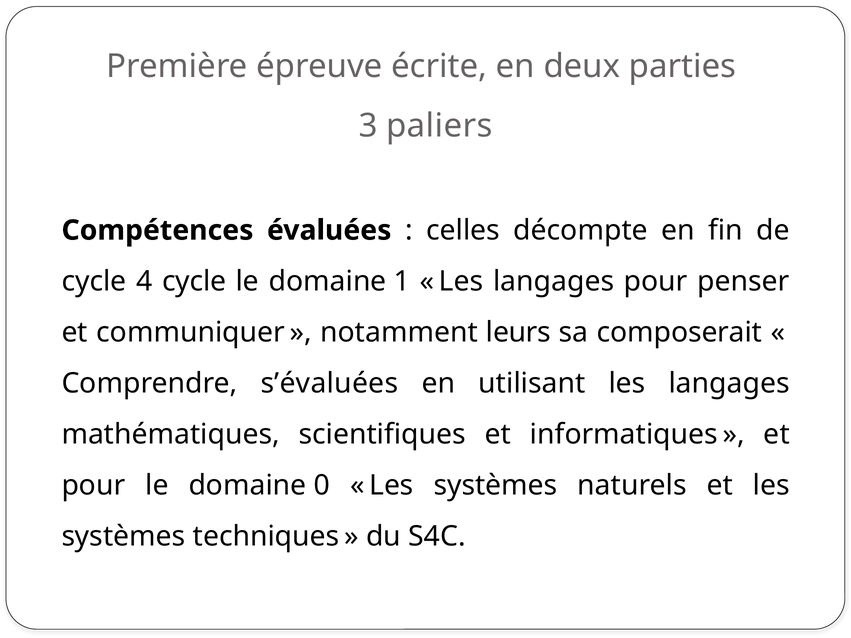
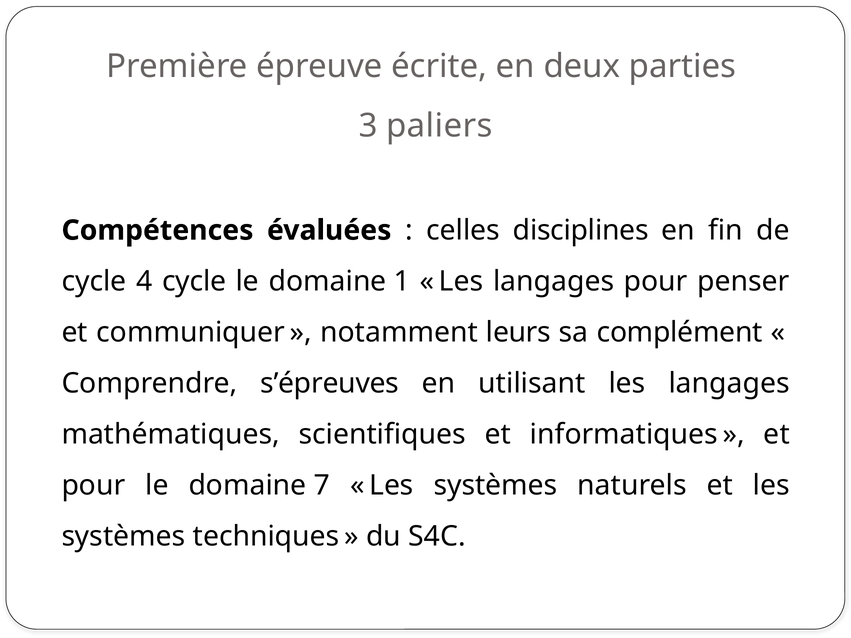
décompte: décompte -> disciplines (581, 230)
composerait: composerait -> complément (680, 333)
s’évaluées: s’évaluées -> s’épreuves (330, 384)
0: 0 -> 7 (322, 486)
